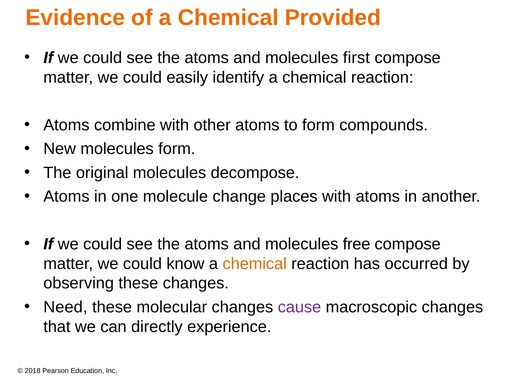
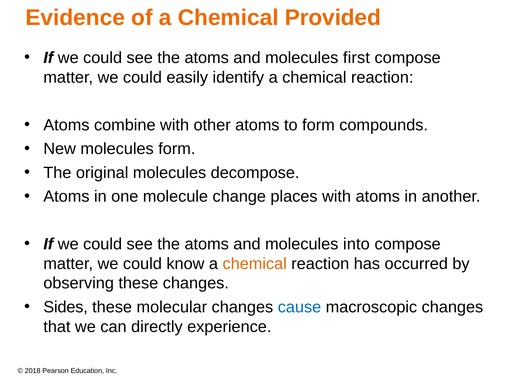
free: free -> into (356, 244)
Need: Need -> Sides (66, 307)
cause colour: purple -> blue (299, 307)
